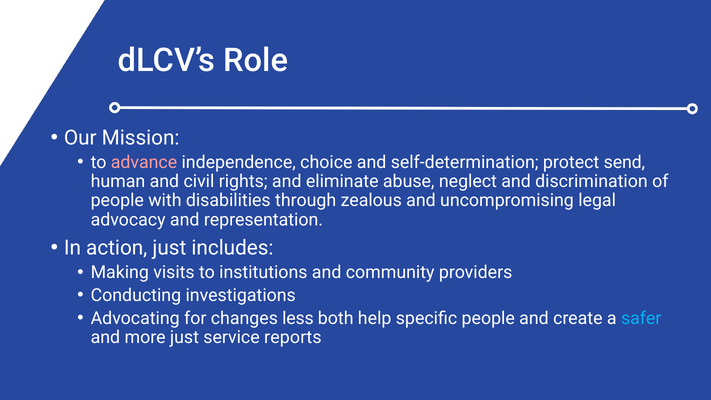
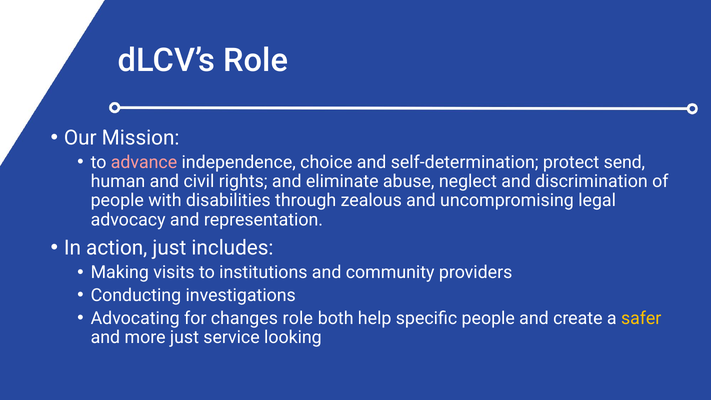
changes less: less -> role (298, 318)
safer colour: light blue -> yellow (641, 318)
reports: reports -> looking (293, 337)
